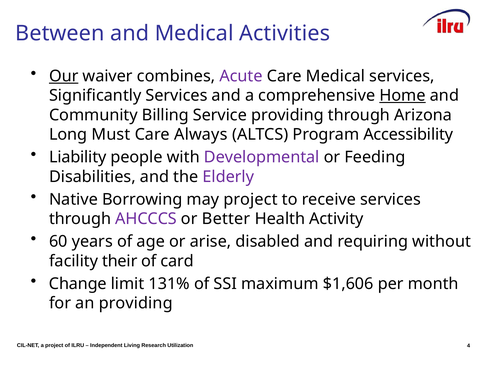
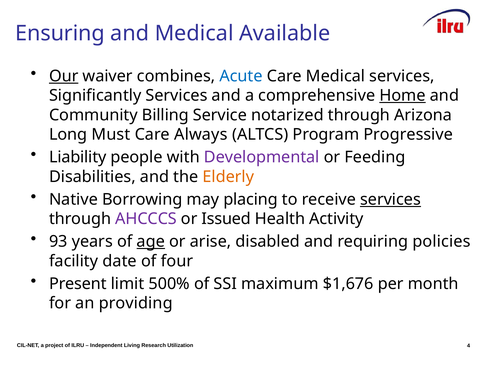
Between: Between -> Ensuring (60, 33)
Activities: Activities -> Available (285, 33)
Acute colour: purple -> blue (241, 76)
Service providing: providing -> notarized (287, 115)
Accessibility: Accessibility -> Progressive (408, 135)
Elderly colour: purple -> orange (228, 177)
may project: project -> placing (251, 200)
services underline: none -> present (391, 200)
Better: Better -> Issued (226, 219)
60: 60 -> 93 (58, 242)
age underline: none -> present (151, 242)
without: without -> policies (442, 242)
their: their -> date (120, 261)
card: card -> four (177, 261)
Change: Change -> Present (78, 284)
131%: 131% -> 500% (169, 284)
$1,606: $1,606 -> $1,676 (348, 284)
